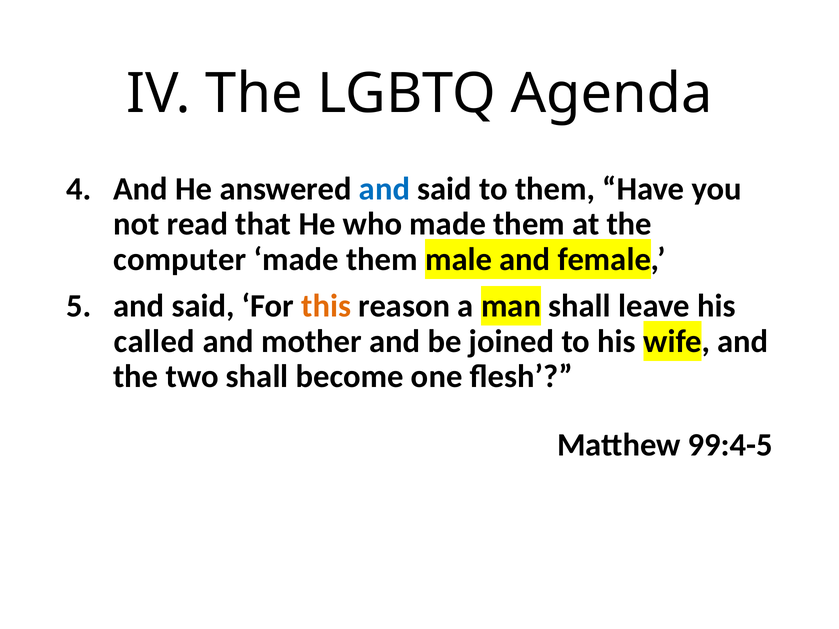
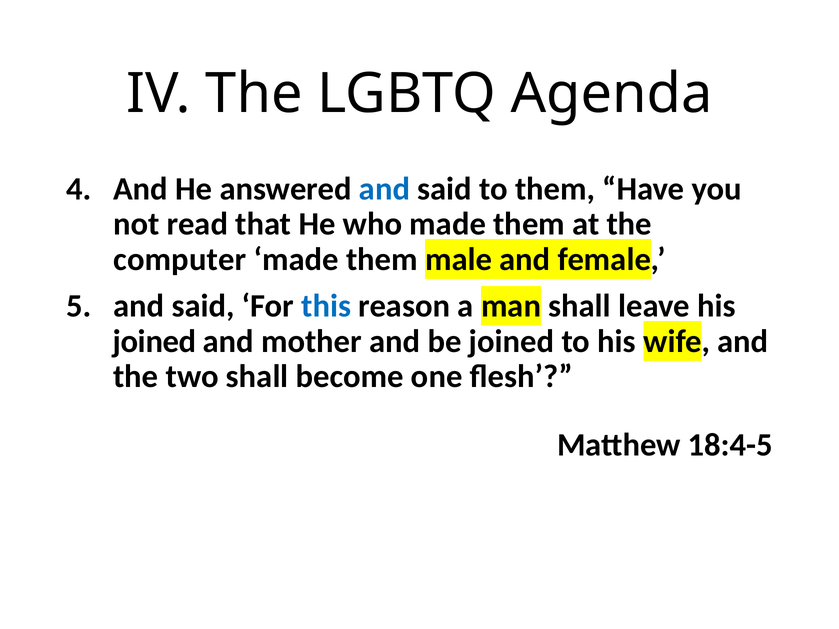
this colour: orange -> blue (326, 306)
called: called -> joined (155, 341)
99:4-5: 99:4-5 -> 18:4-5 (730, 445)
